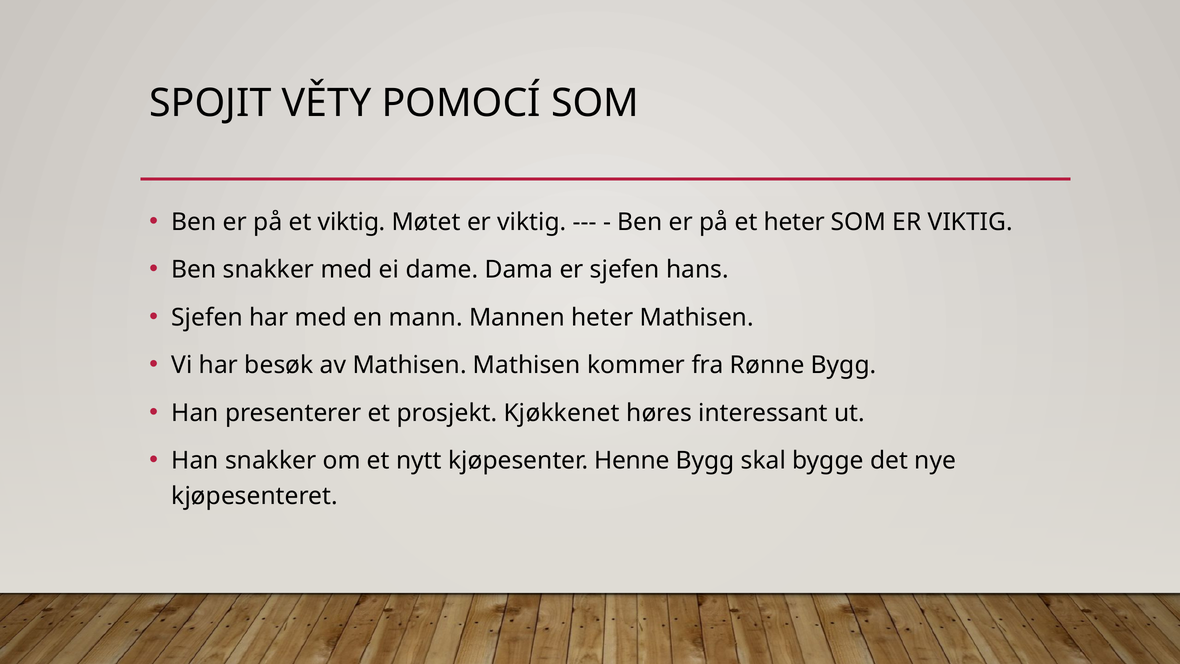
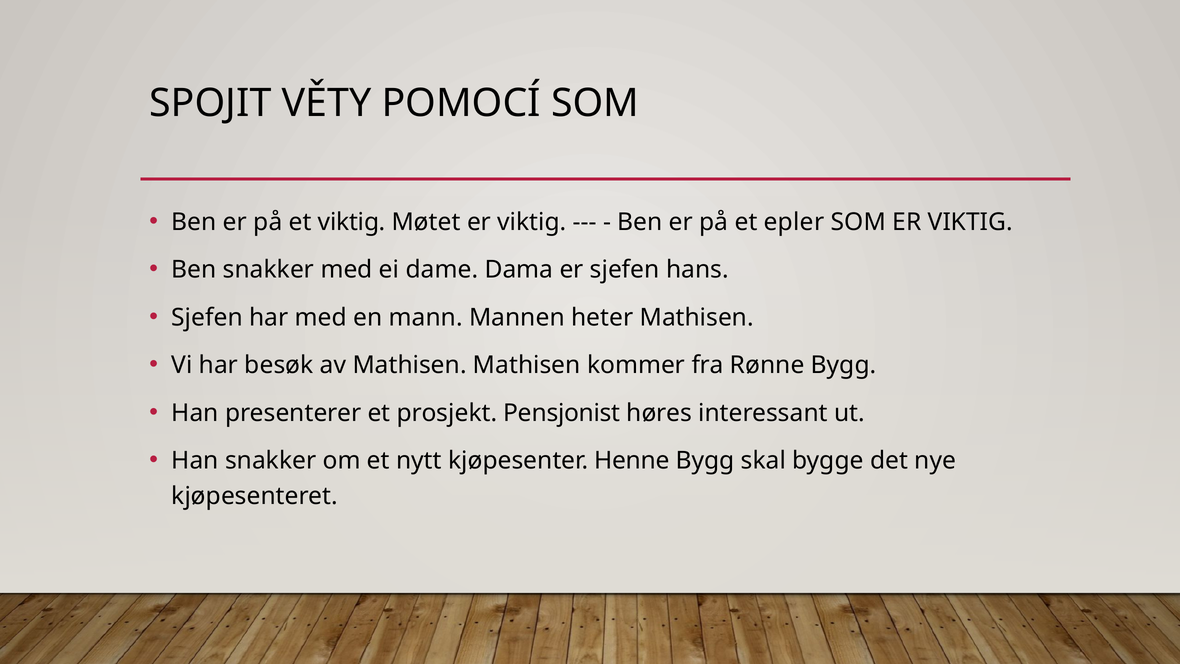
et heter: heter -> epler (794, 222)
Kjøkkenet: Kjøkkenet -> Pensjonist (562, 413)
